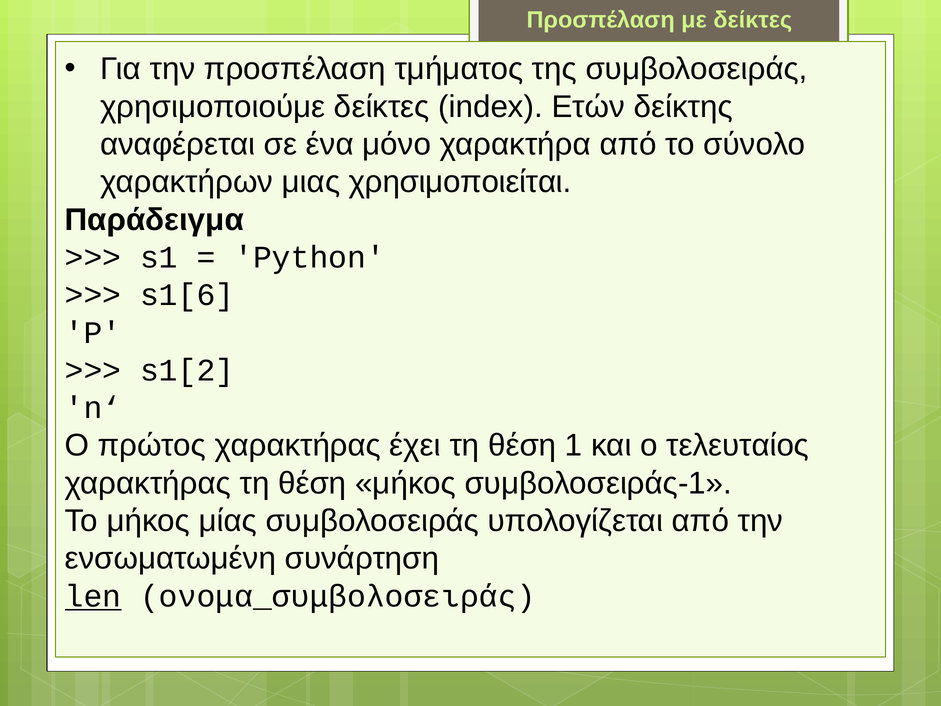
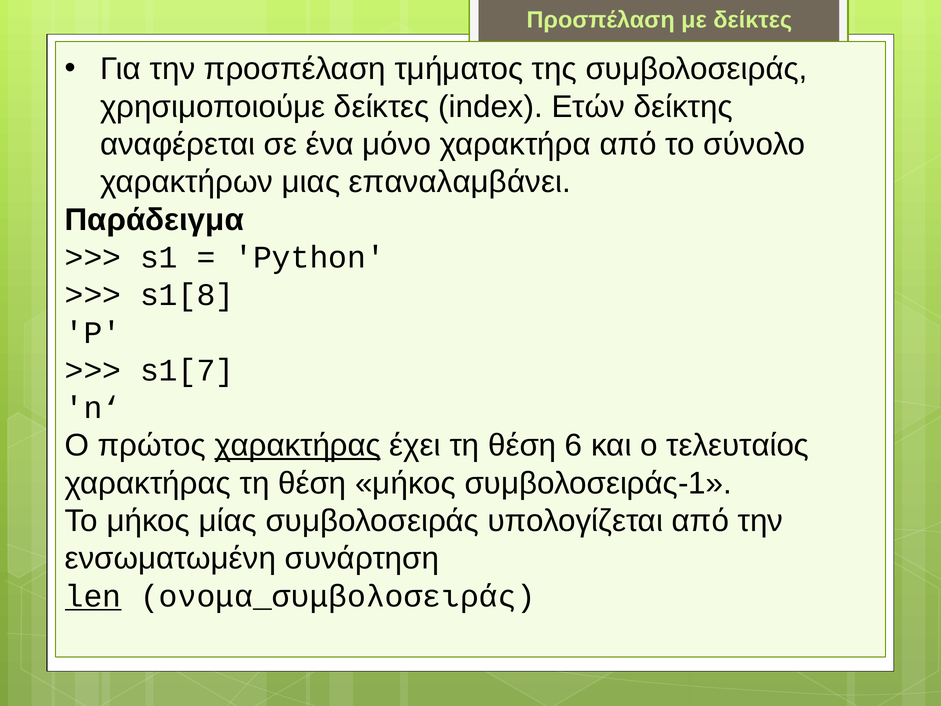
χρησιμοποιείται: χρησιμοποιείται -> επαναλαμβάνει (460, 182)
s1[6: s1[6 -> s1[8 (187, 295)
s1[2: s1[2 -> s1[7 (187, 370)
χαρακτήρας underline: none -> present (298, 445)
1: 1 -> 6 (574, 445)
